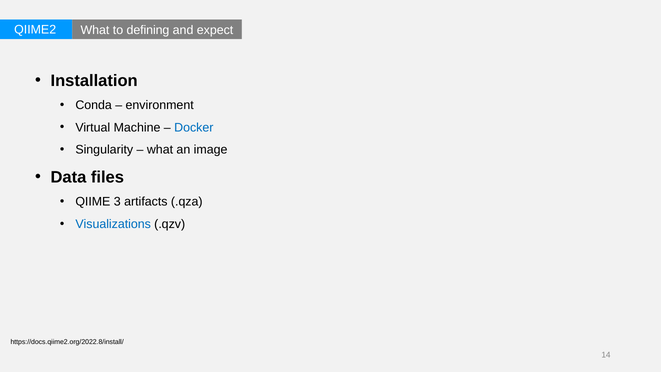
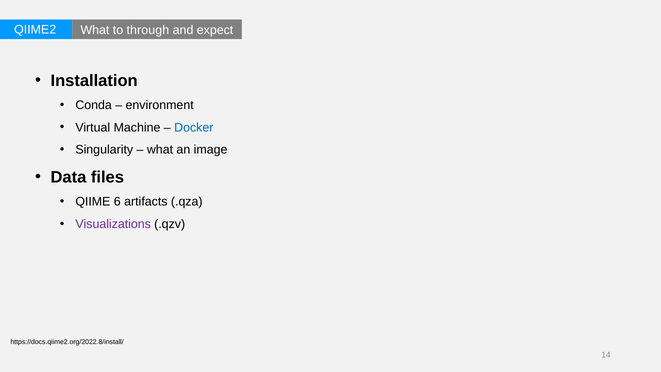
defining: defining -> through (148, 30)
3: 3 -> 6 (117, 202)
Visualizations colour: blue -> purple (113, 224)
